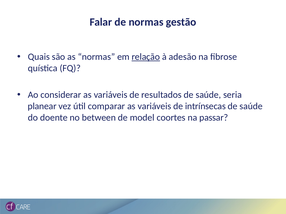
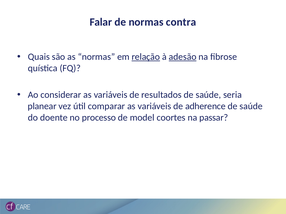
gestão: gestão -> contra (181, 22)
adesão underline: none -> present (183, 57)
intrínsecas: intrínsecas -> adherence (205, 106)
between: between -> processo (99, 118)
